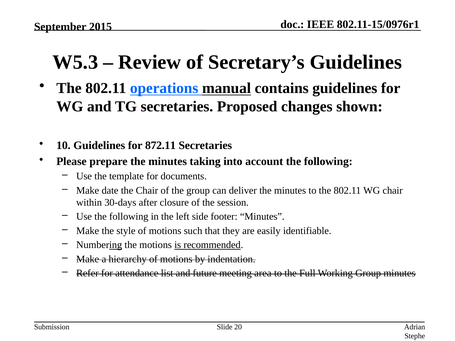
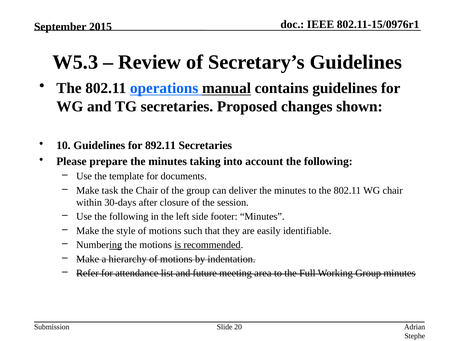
872.11: 872.11 -> 892.11 (160, 146)
date: date -> task (110, 191)
